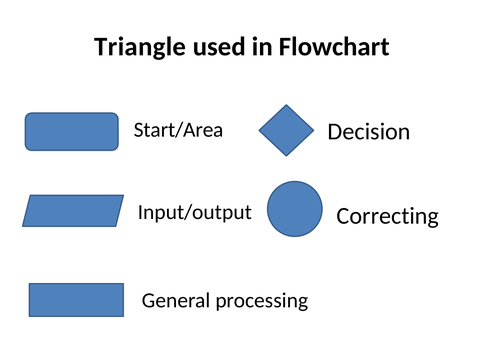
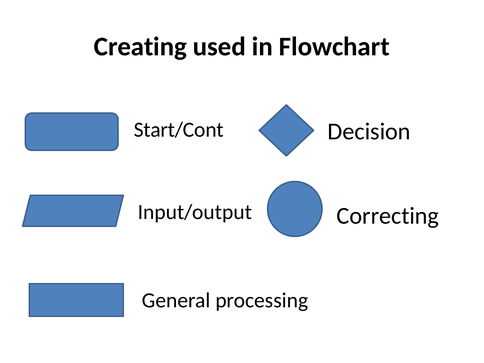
Triangle: Triangle -> Creating (140, 47)
Start/Area: Start/Area -> Start/Cont (179, 130)
